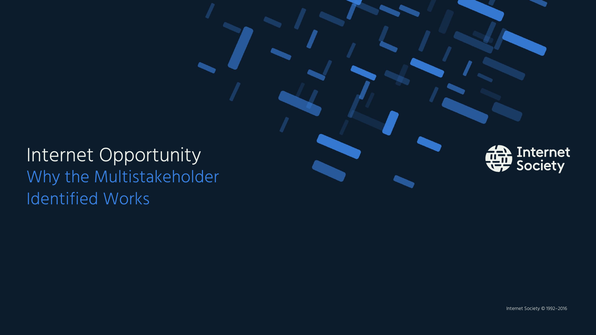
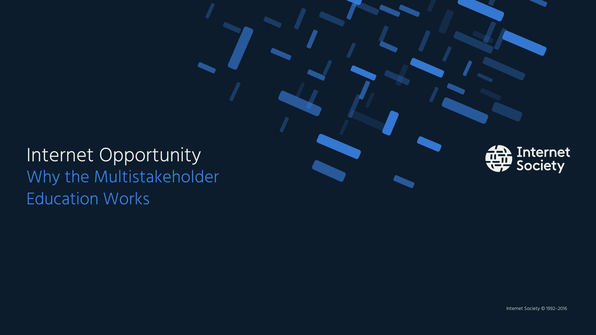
Identified: Identified -> Education (63, 199)
